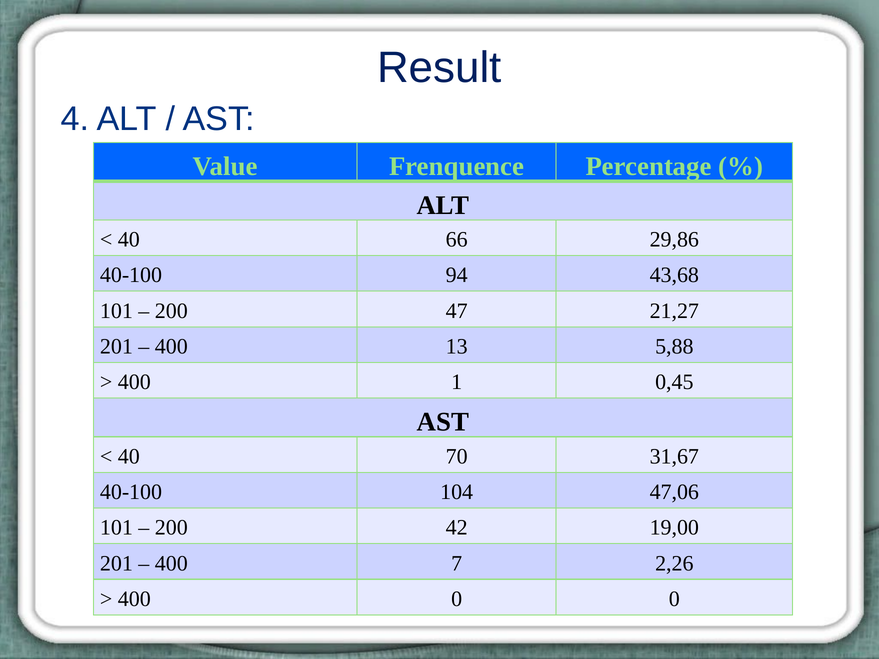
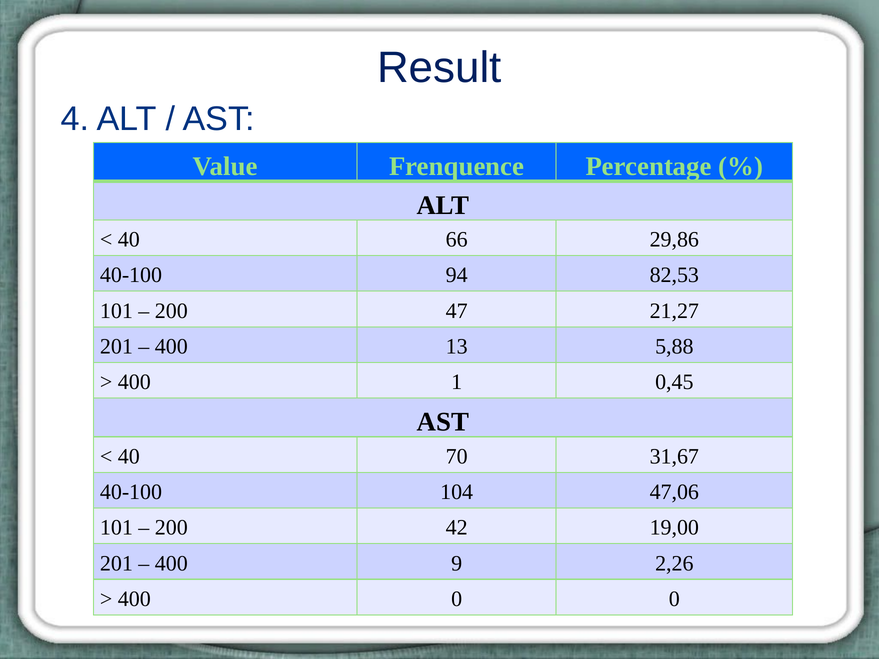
43,68: 43,68 -> 82,53 (674, 275)
7: 7 -> 9 (457, 563)
